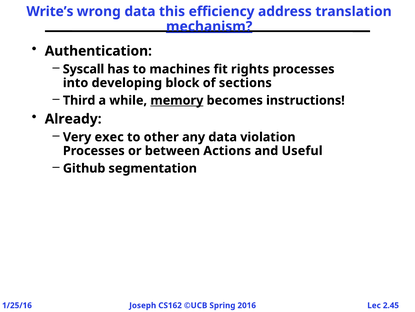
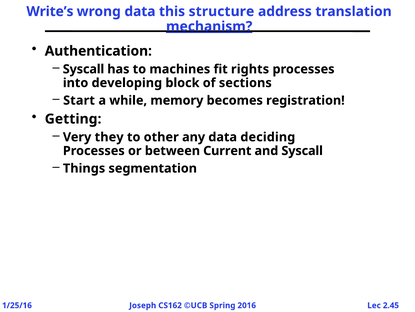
efficiency: efficiency -> structure (221, 11)
Third: Third -> Start (79, 100)
memory underline: present -> none (177, 100)
instructions: instructions -> registration (305, 100)
Already: Already -> Getting (73, 119)
exec: exec -> they (109, 137)
violation: violation -> deciding (268, 137)
Actions: Actions -> Current (227, 150)
and Useful: Useful -> Syscall (302, 150)
Github: Github -> Things (84, 168)
